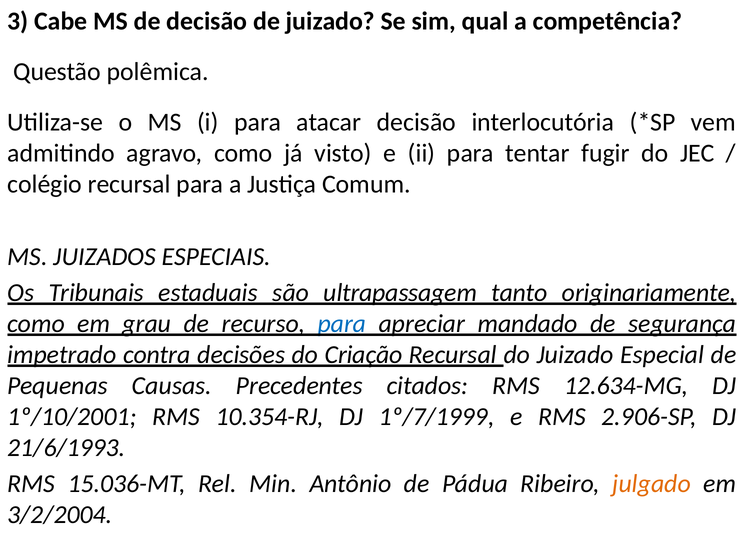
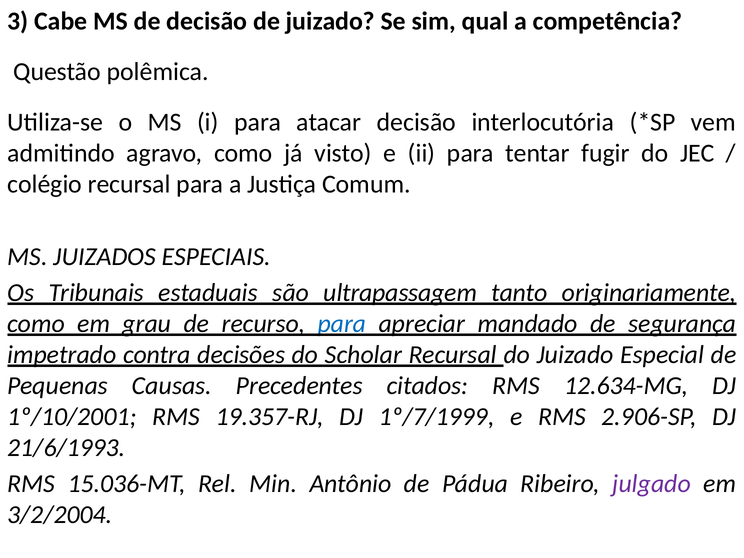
Criação: Criação -> Scholar (363, 355)
10.354-RJ: 10.354-RJ -> 19.357-RJ (270, 417)
julgado colour: orange -> purple (652, 484)
